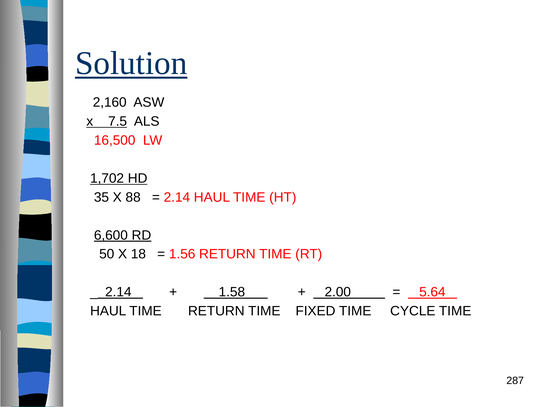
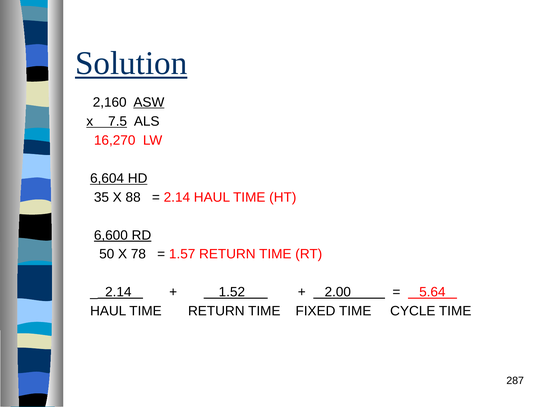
ASW underline: none -> present (149, 102)
16,500: 16,500 -> 16,270 (115, 140)
1,702: 1,702 -> 6,604 (107, 178)
18: 18 -> 78 (138, 254)
1.56: 1.56 -> 1.57 (182, 254)
1.58: 1.58 -> 1.52 (232, 292)
